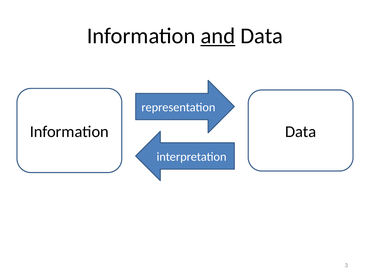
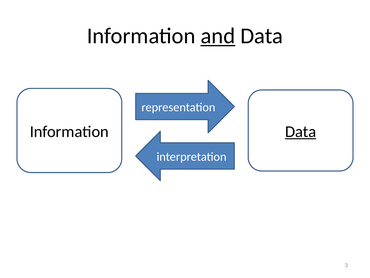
Data underline: none -> present (301, 131)
